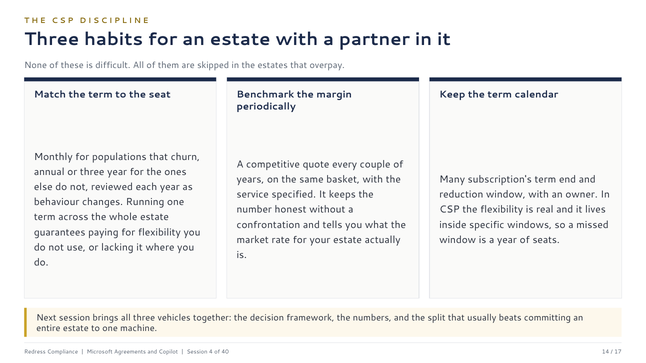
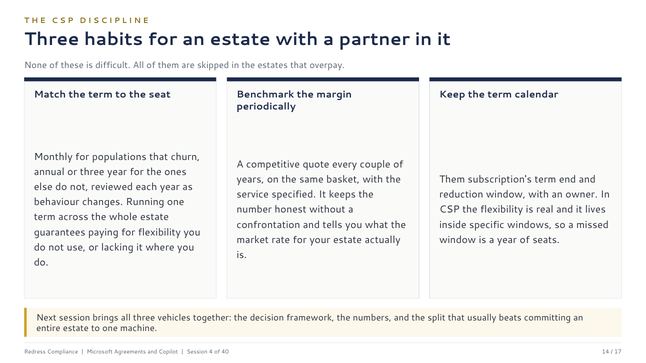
Many: Many -> Them (452, 180)
